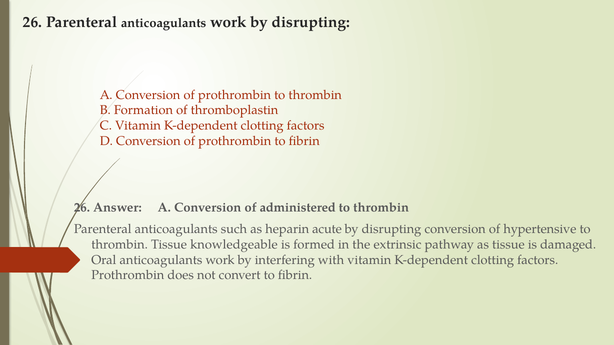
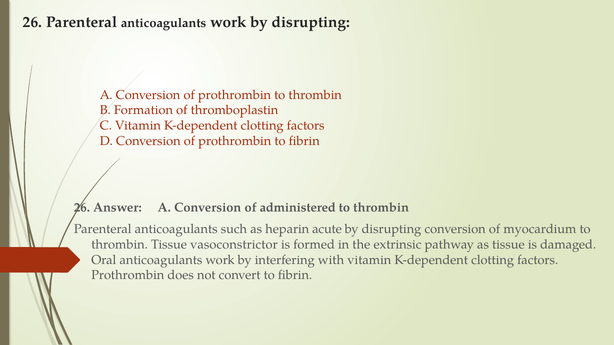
hypertensive: hypertensive -> myocardium (540, 229)
knowledgeable: knowledgeable -> vasoconstrictor (234, 245)
